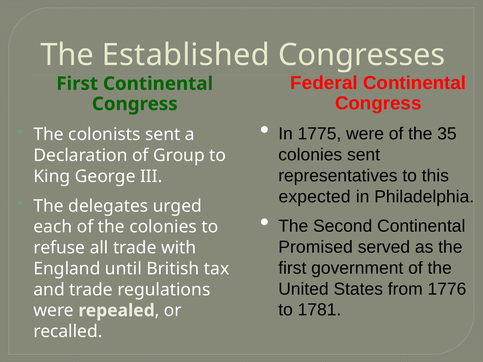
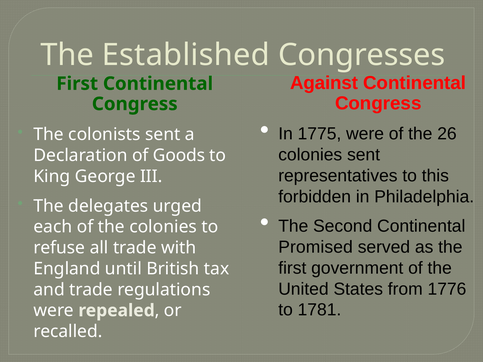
Federal: Federal -> Against (324, 83)
35: 35 -> 26 (447, 134)
Group: Group -> Goods (179, 156)
expected: expected -> forbidden (315, 197)
